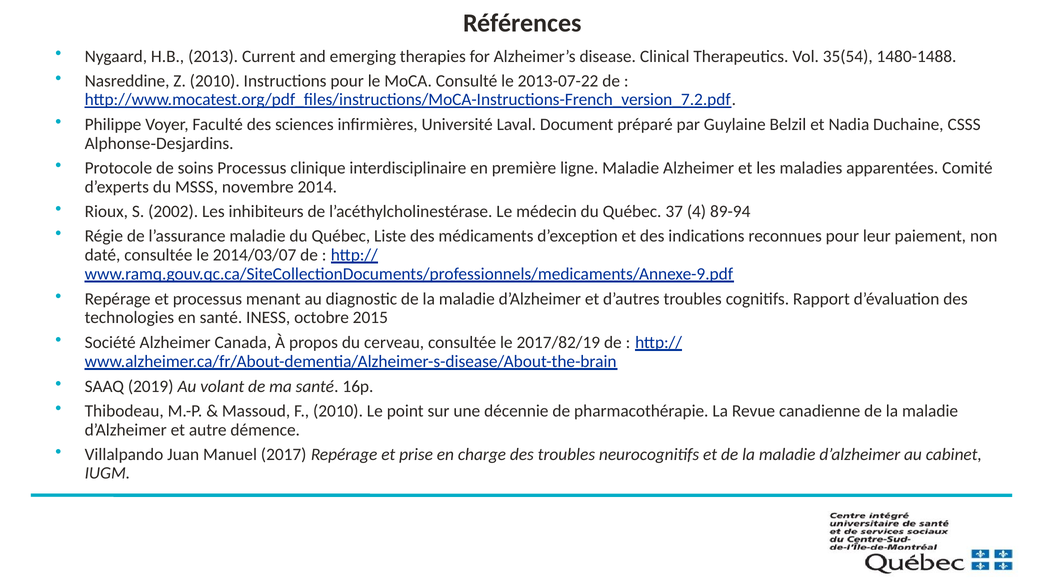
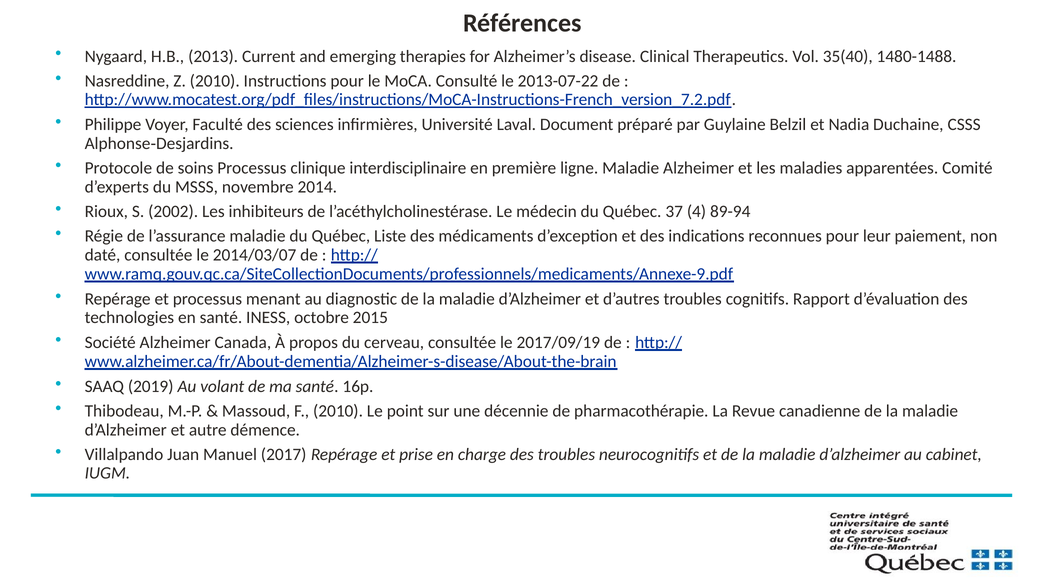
35(54: 35(54 -> 35(40 (848, 56)
2017/82/19: 2017/82/19 -> 2017/09/19 (558, 342)
